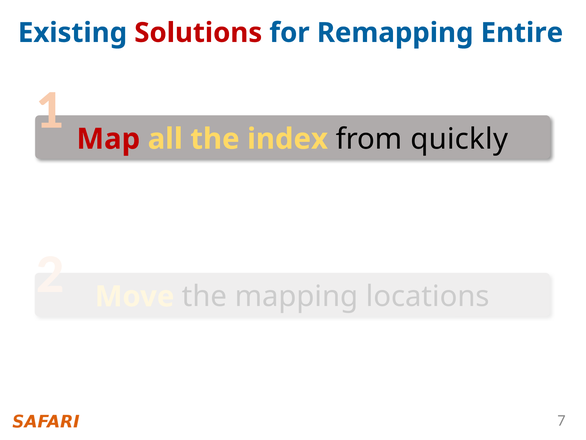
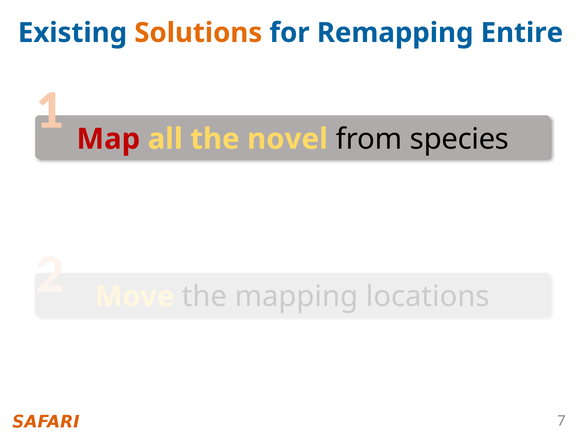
Solutions colour: red -> orange (198, 33)
index: index -> novel (288, 139)
quickly: quickly -> species (459, 139)
